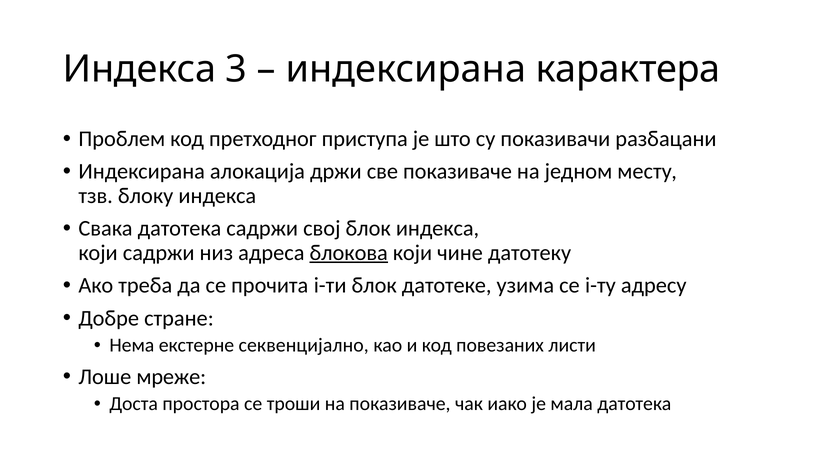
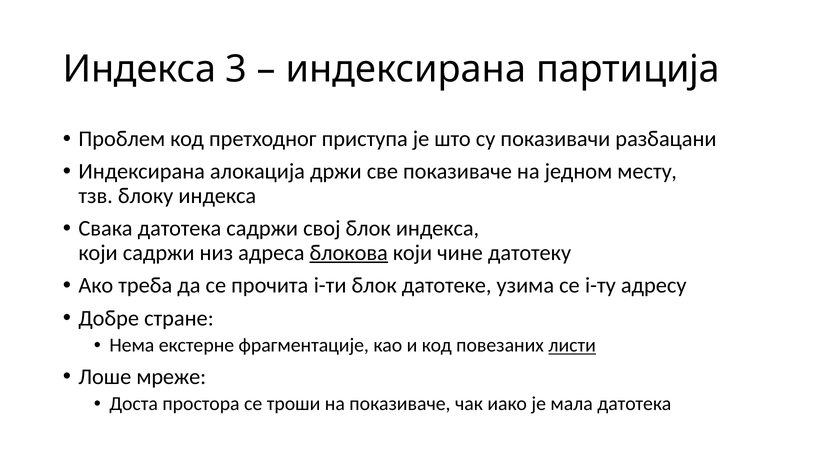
карактера: карактера -> партиција (628, 69)
секвенцијално: секвенцијално -> фрагментације (304, 345)
листи underline: none -> present (572, 345)
